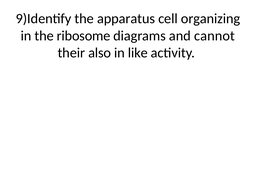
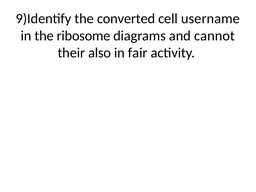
apparatus: apparatus -> converted (126, 19)
organizing: organizing -> username (210, 19)
like: like -> fair (138, 53)
